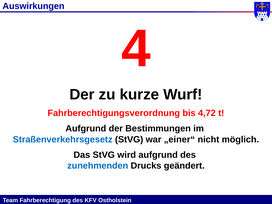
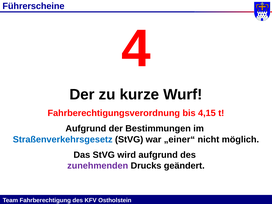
Auswirkungen: Auswirkungen -> Führerscheine (33, 6)
4,72: 4,72 -> 4,15 (207, 113)
zunehmenden colour: blue -> purple (98, 166)
